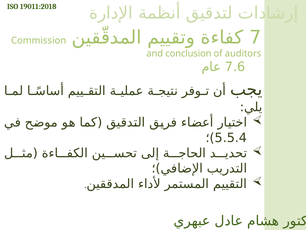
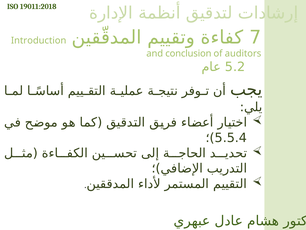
Commission: Commission -> Introduction (39, 40)
7.6: 7.6 -> 5.2 (235, 67)
